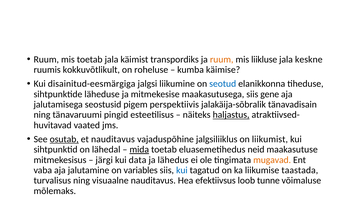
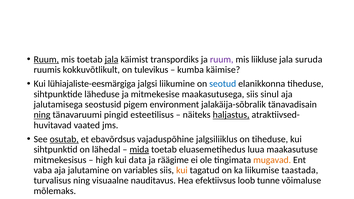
Ruum underline: none -> present (46, 59)
jala underline: none -> present (112, 59)
ruum colour: orange -> purple (222, 59)
keskne: keskne -> suruda (309, 59)
roheluse: roheluse -> tulevikus (151, 70)
disainitud-eesmärgiga: disainitud-eesmärgiga -> lühiajaliste-eesmärgiga (92, 84)
gene: gene -> sinul (270, 94)
perspektiivis: perspektiivis -> environment (174, 105)
ning underline: none -> present (42, 115)
et nauditavus: nauditavus -> ebavõrdsus (113, 139)
on liikumist: liikumist -> tiheduse (270, 139)
neid: neid -> luua (256, 150)
järgi: järgi -> high (104, 160)
lähedus: lähedus -> räägime (173, 160)
kui colour: blue -> orange (182, 170)
